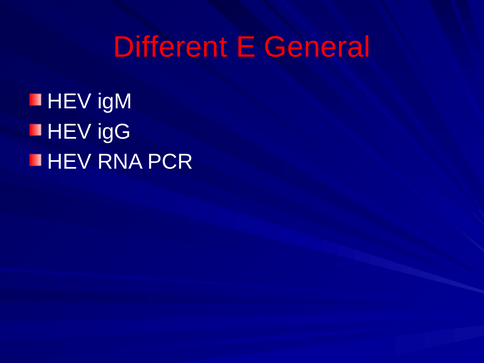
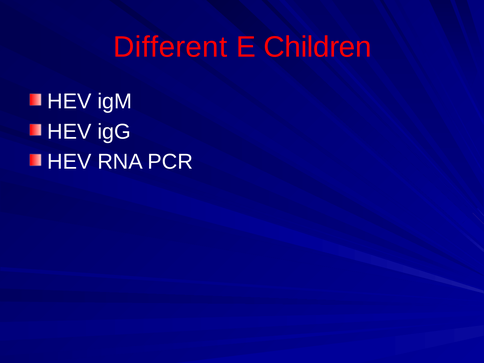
General: General -> Children (317, 47)
